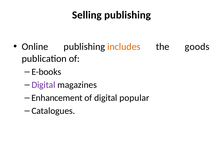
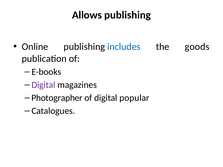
Selling: Selling -> Allows (87, 15)
includes colour: orange -> blue (124, 47)
Enhancement: Enhancement -> Photographer (57, 98)
